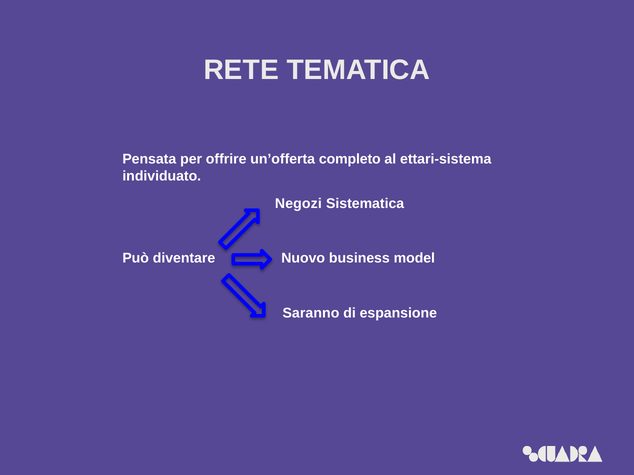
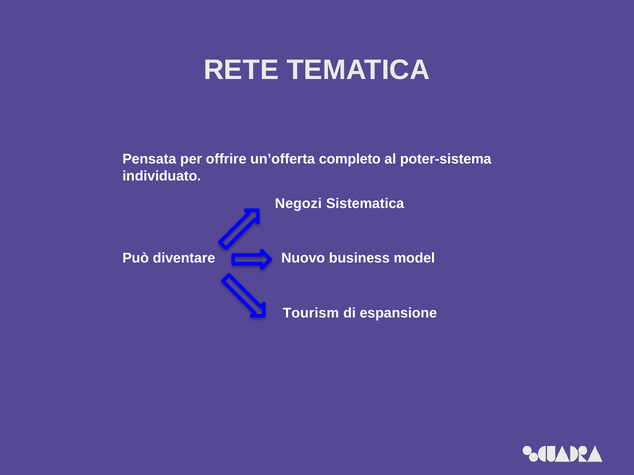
ettari-sistema: ettari-sistema -> poter-sistema (446, 159)
Saranno: Saranno -> Tourism (311, 313)
